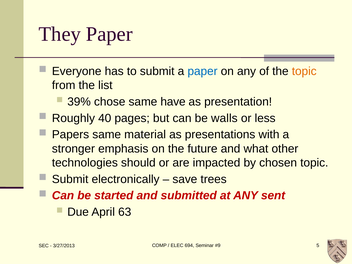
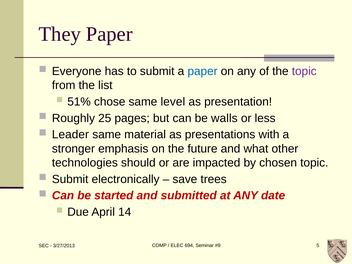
topic colour: orange -> purple (304, 71)
39%: 39% -> 51% (79, 102)
have: have -> level (173, 102)
40: 40 -> 25 (105, 118)
Papers: Papers -> Leader (70, 135)
sent: sent -> date (273, 196)
63: 63 -> 14 (125, 212)
